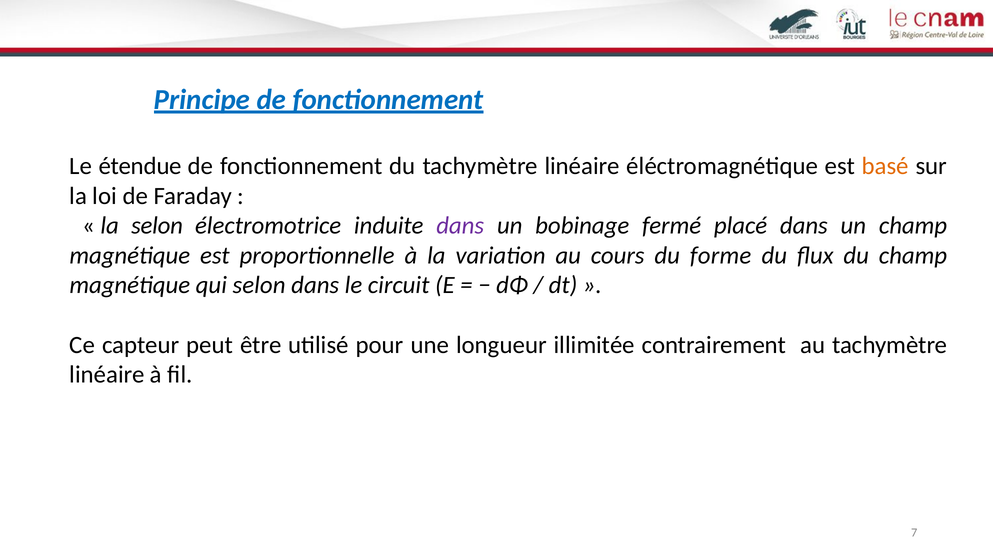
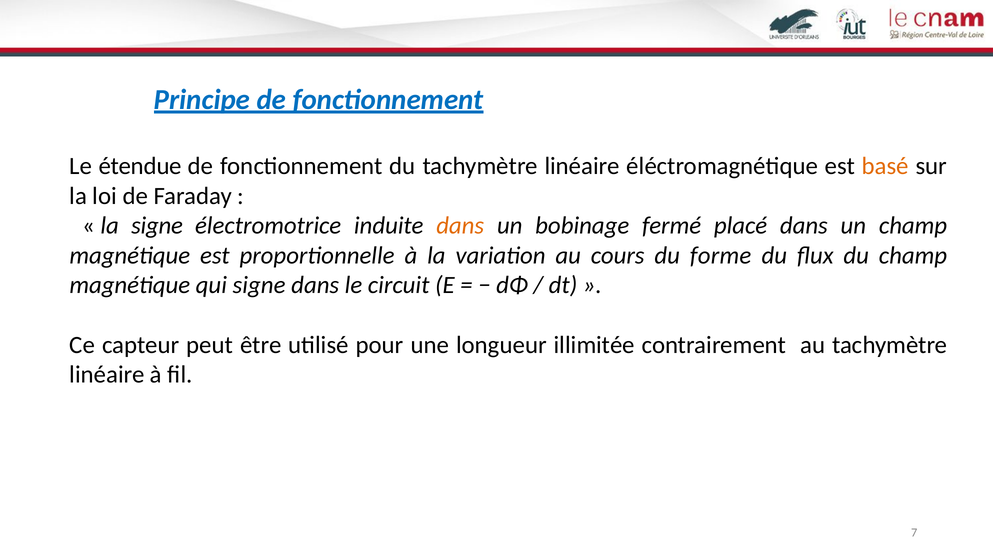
la selon: selon -> signe (157, 226)
dans colour: purple -> orange (460, 226)
qui selon: selon -> signe (259, 286)
